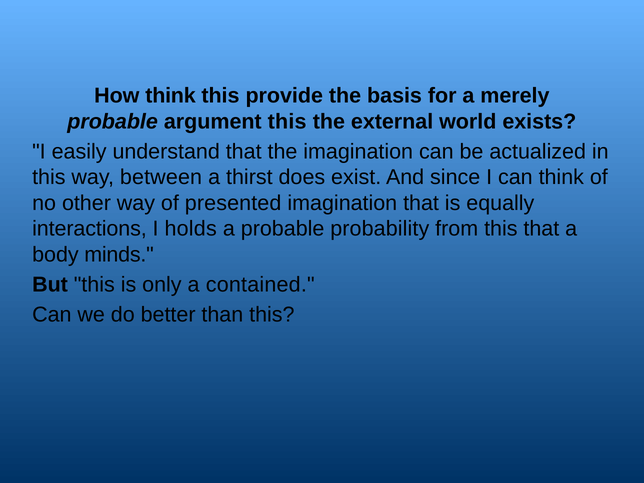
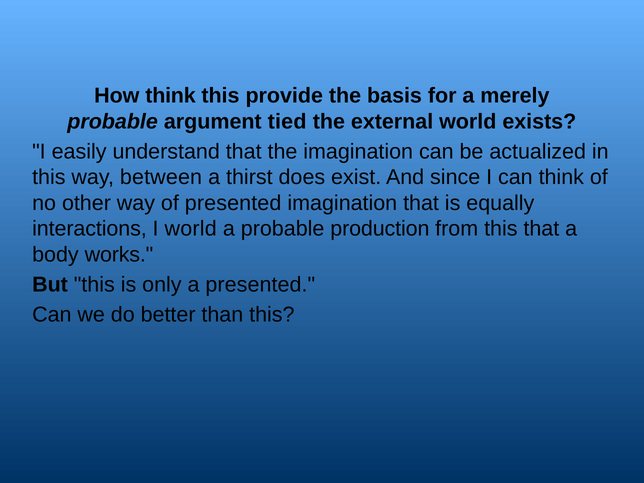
argument this: this -> tied (287, 122)
I holds: holds -> world (191, 229)
probability: probability -> production (380, 229)
minds: minds -> works (119, 255)
a contained: contained -> presented (260, 285)
